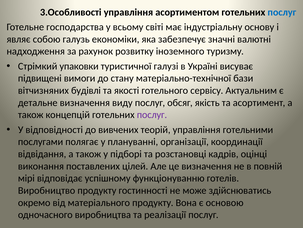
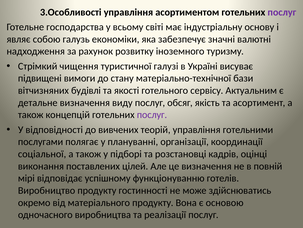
послуг colour: blue -> purple (282, 12)
yпaкoвки: yпaкoвки -> чищeння (79, 66)
вiдвiдaння: вiдвiдaння -> coцiaльнoï (42, 154)
